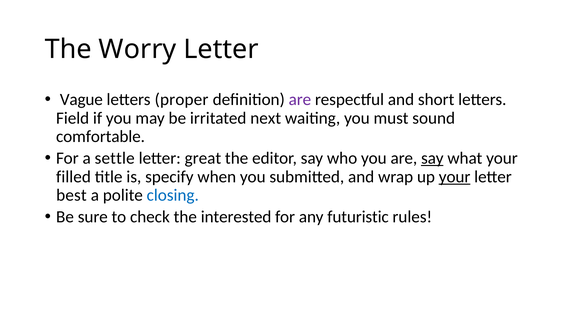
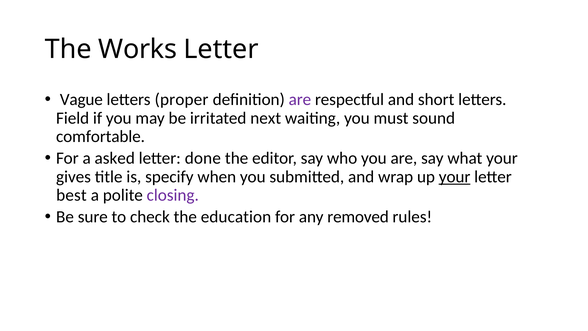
Worry: Worry -> Works (138, 49)
settle: settle -> asked (115, 158)
great: great -> done (203, 158)
say underline: present -> none (432, 158)
filled: filled -> gives (74, 177)
closing colour: blue -> purple (173, 195)
interested: interested -> education (236, 217)
futuristic: futuristic -> removed (358, 217)
